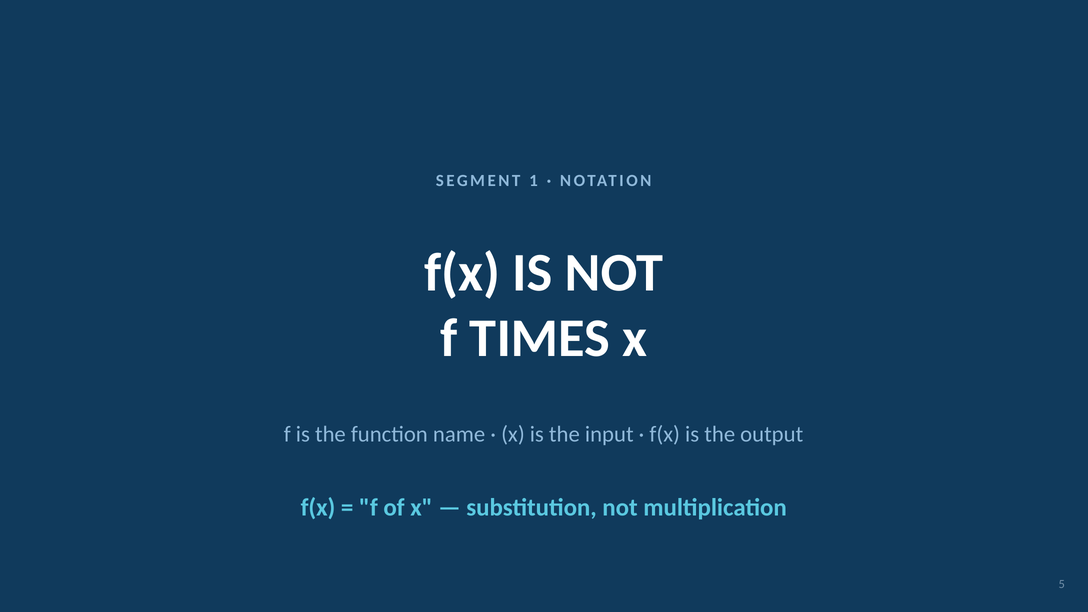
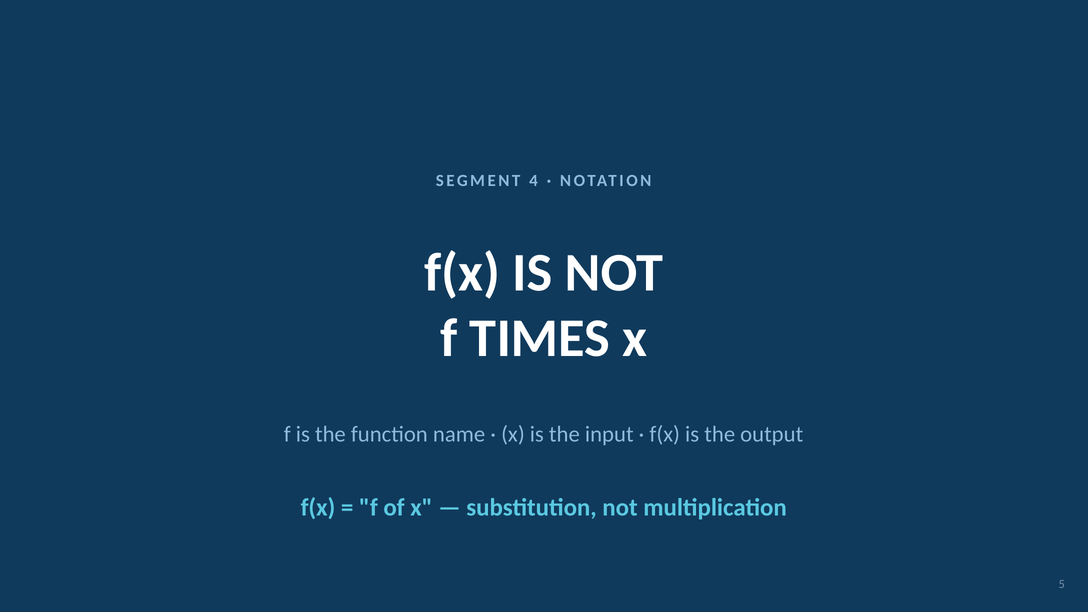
1: 1 -> 4 (533, 181)
